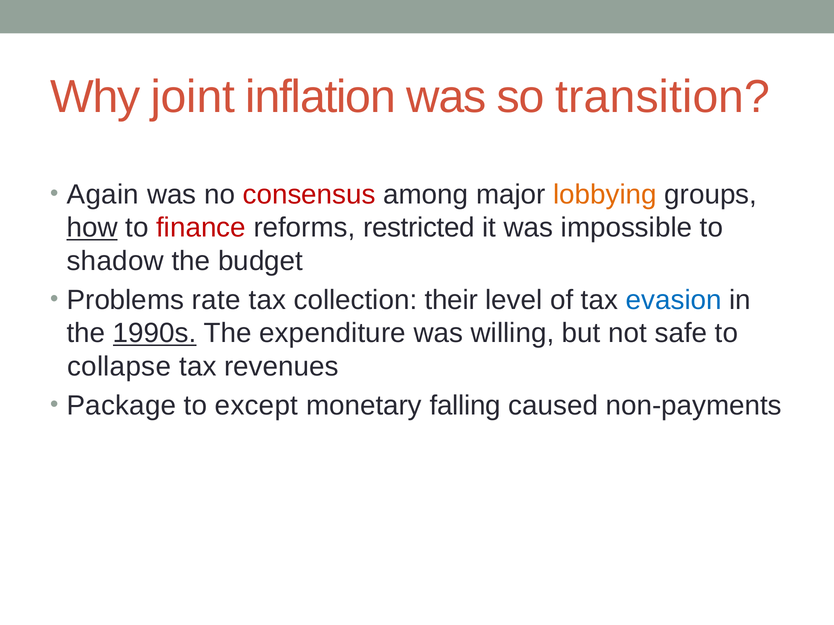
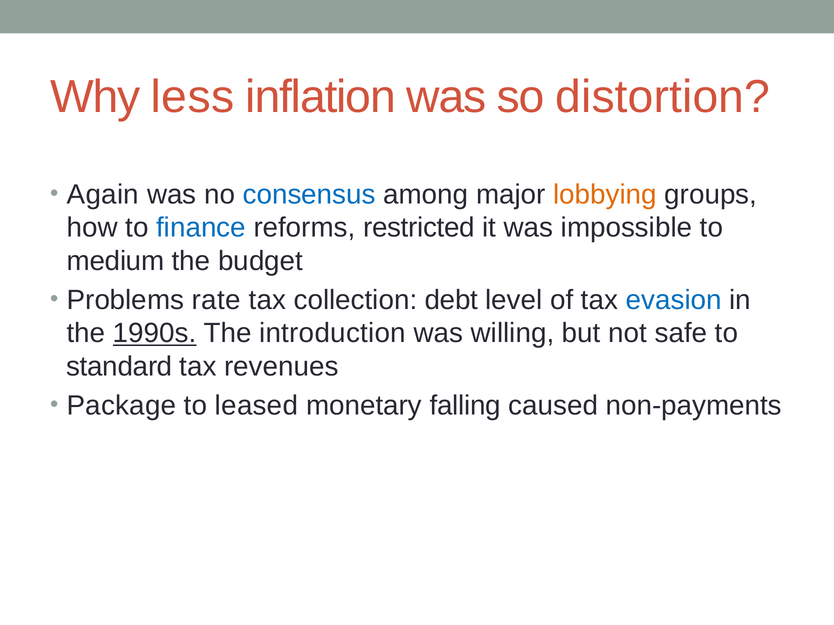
joint: joint -> less (193, 97)
transition: transition -> distortion (663, 97)
consensus colour: red -> blue (309, 194)
how underline: present -> none (92, 228)
finance colour: red -> blue (201, 228)
shadow: shadow -> medium (116, 261)
their: their -> debt (451, 300)
expenditure: expenditure -> introduction (333, 333)
collapse: collapse -> standard (119, 367)
except: except -> leased (257, 406)
